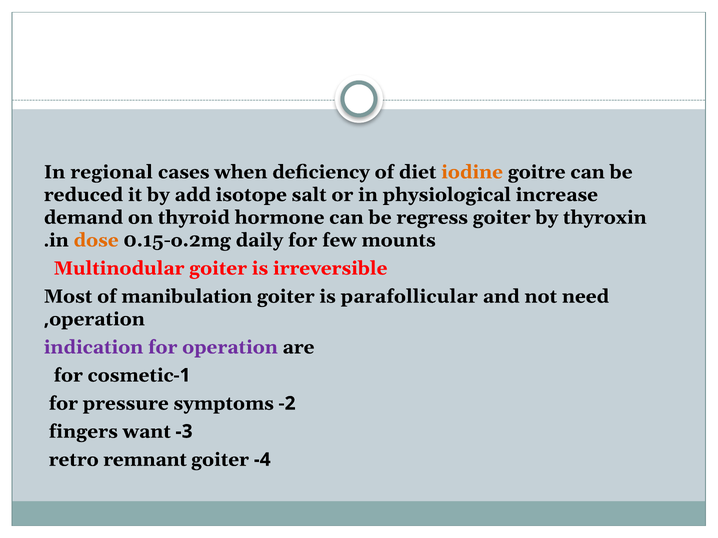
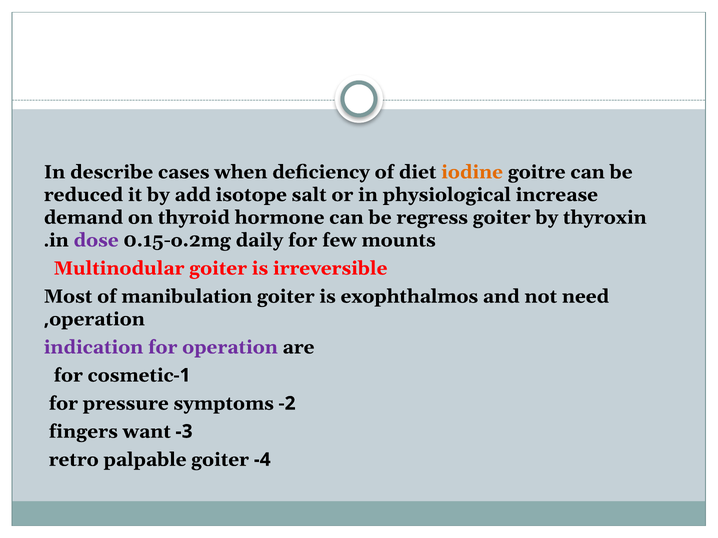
regional: regional -> describe (112, 172)
dose colour: orange -> purple (96, 240)
parafollicular: parafollicular -> exophthalmos (409, 297)
remnant: remnant -> palpable (145, 460)
